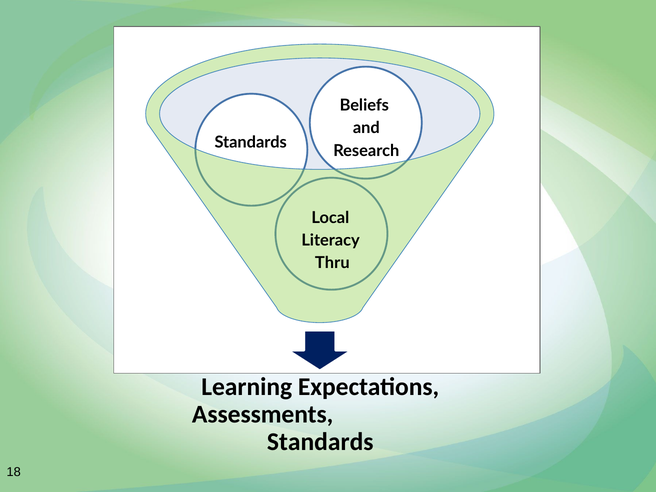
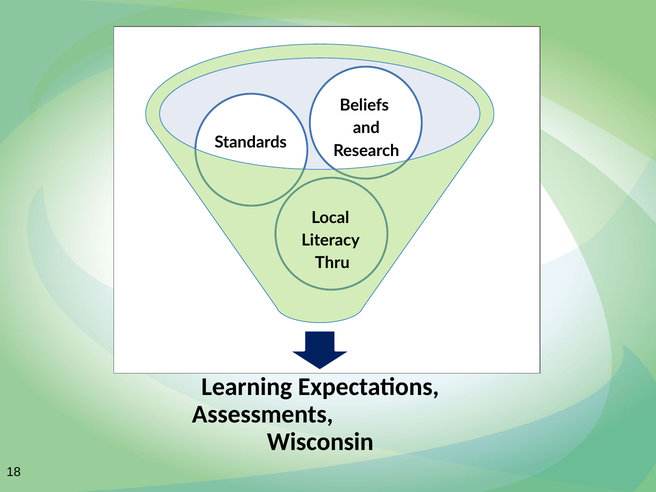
Standards: Standards -> Wisconsin (320, 442)
